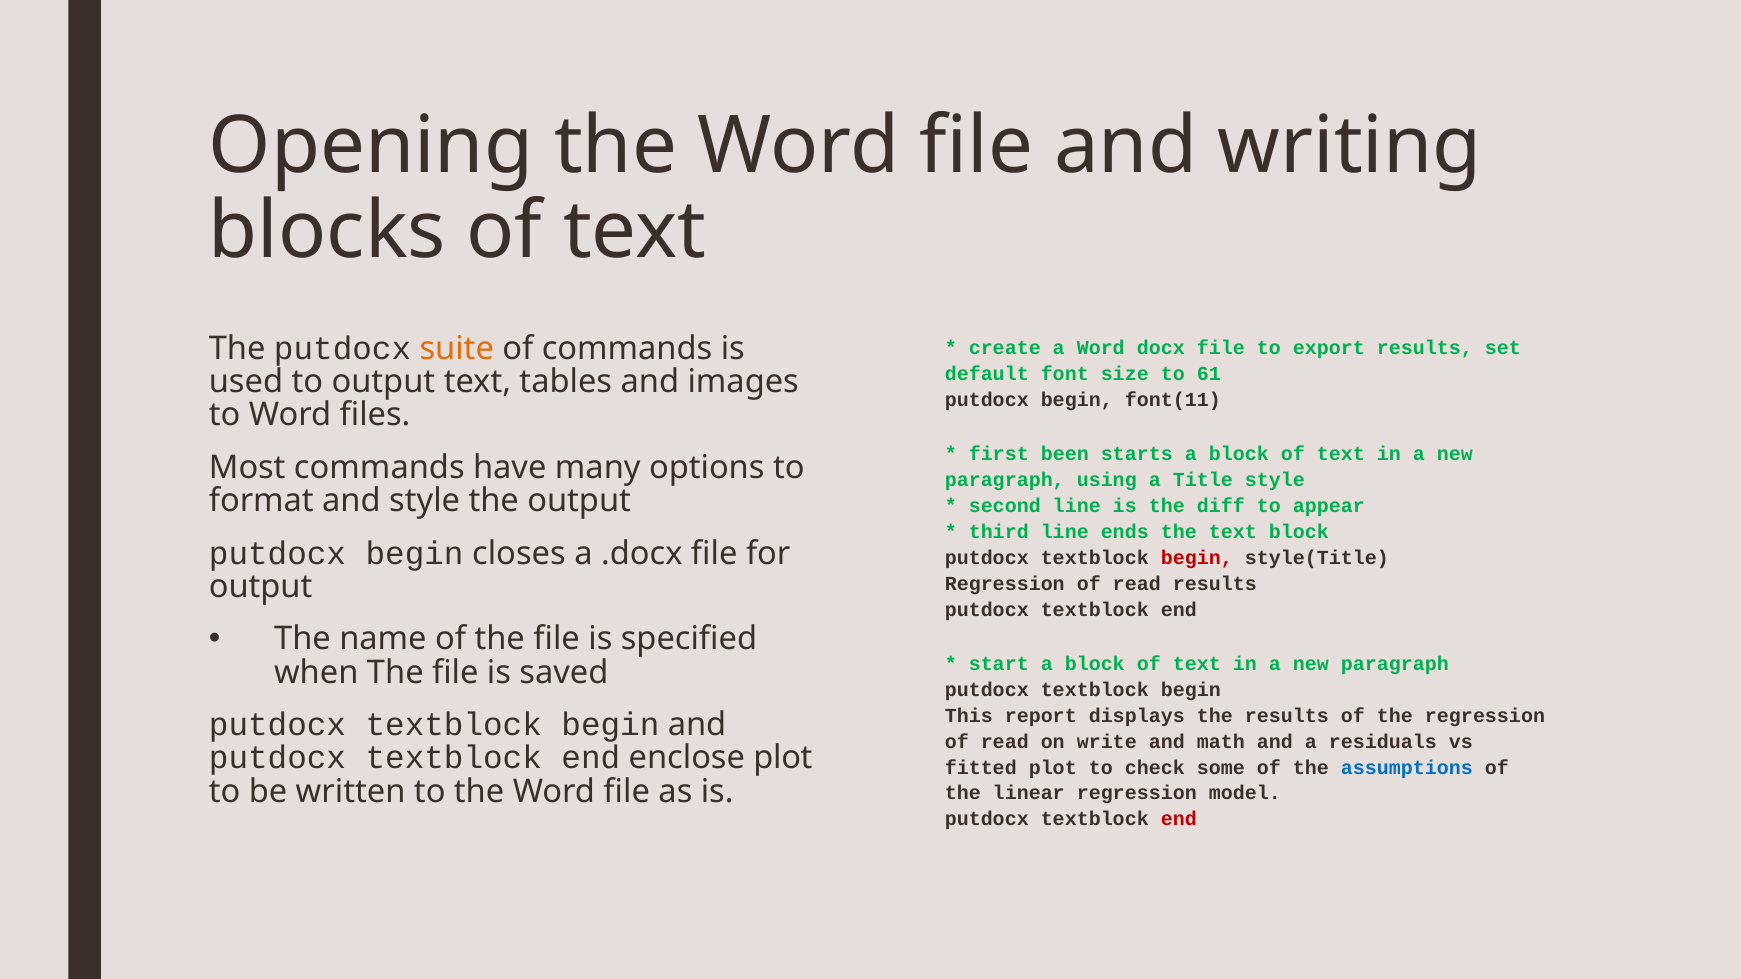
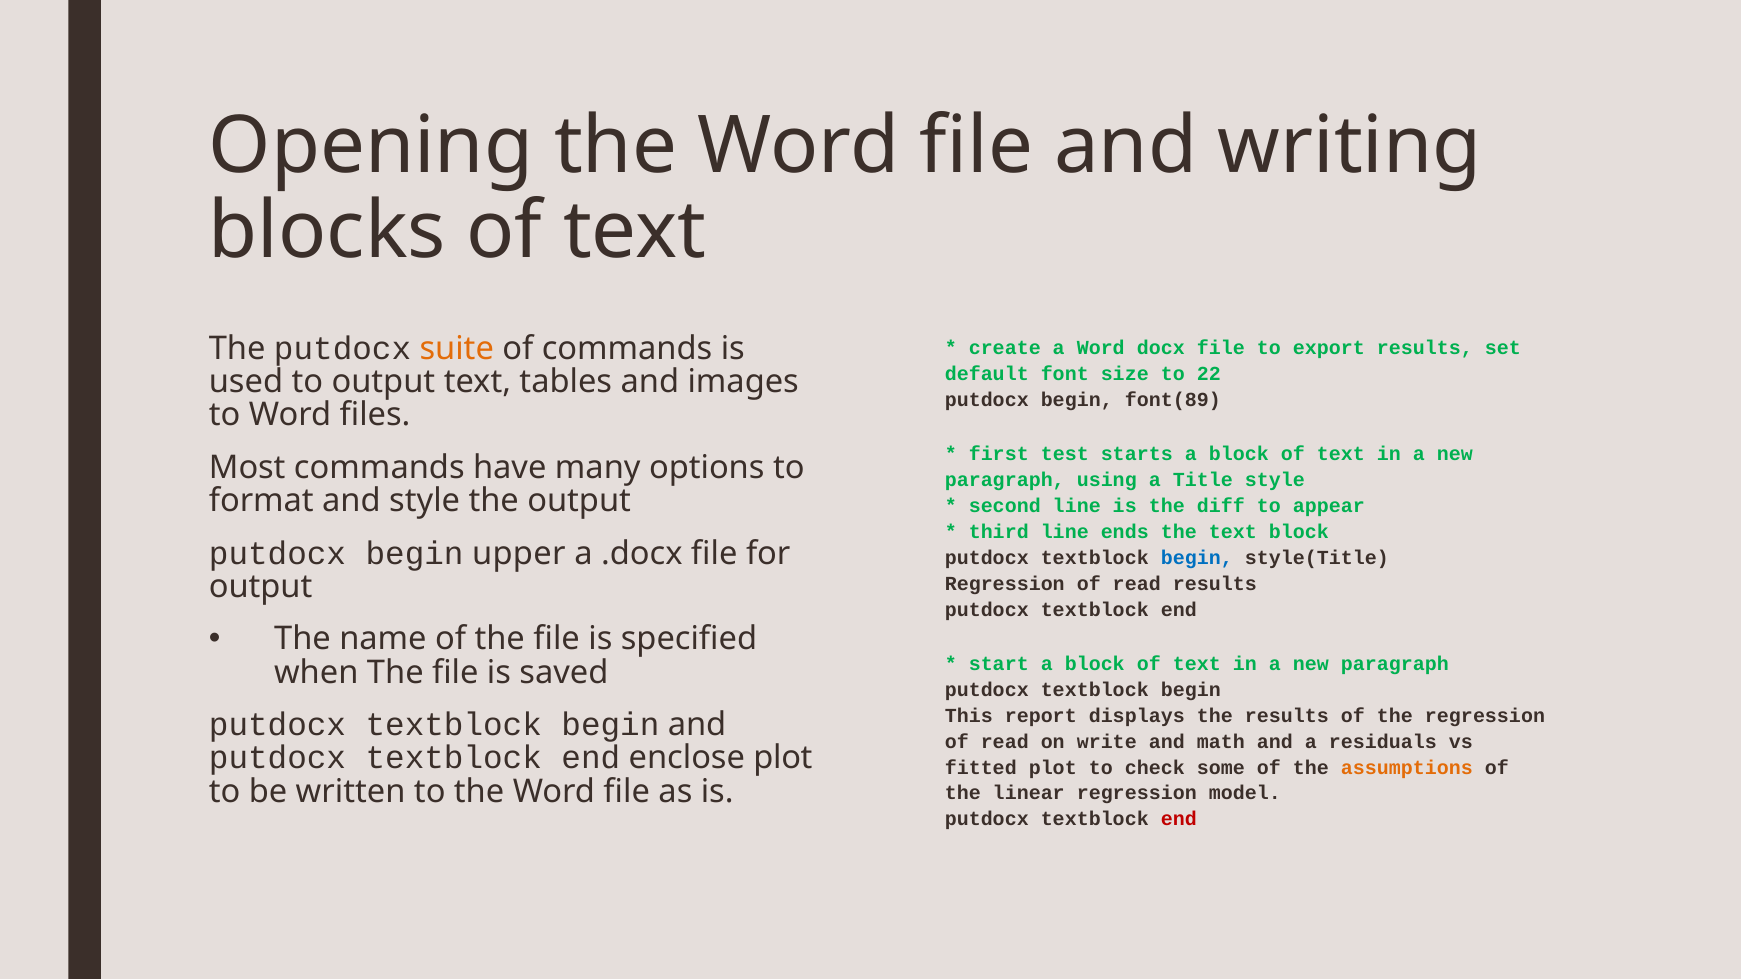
61: 61 -> 22 (1209, 374)
font(11: font(11 -> font(89 (1173, 400)
been: been -> test (1065, 455)
closes: closes -> upper (519, 554)
begin colour: red -> blue (1197, 558)
assumptions colour: blue -> orange (1407, 768)
